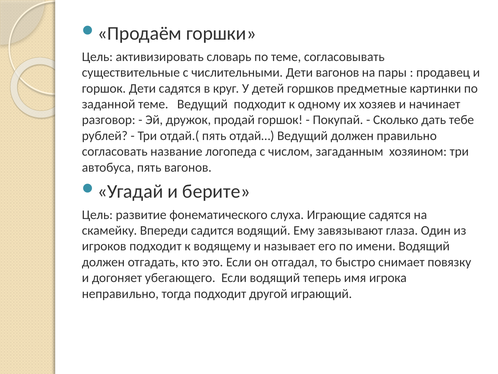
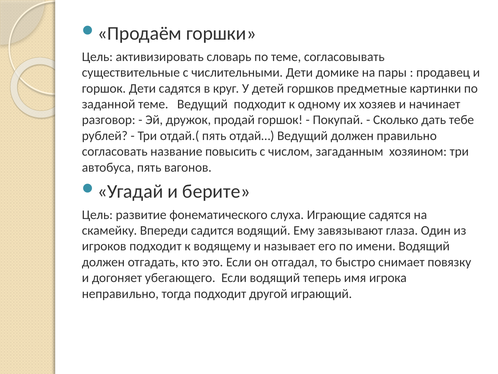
Дети вагонов: вагонов -> домике (337, 73)
логопеда: логопеда -> повысить (231, 151)
